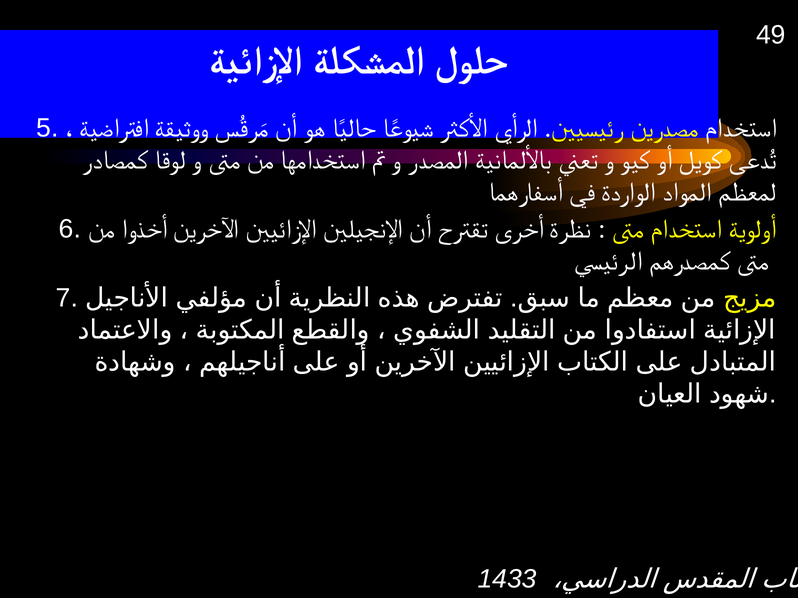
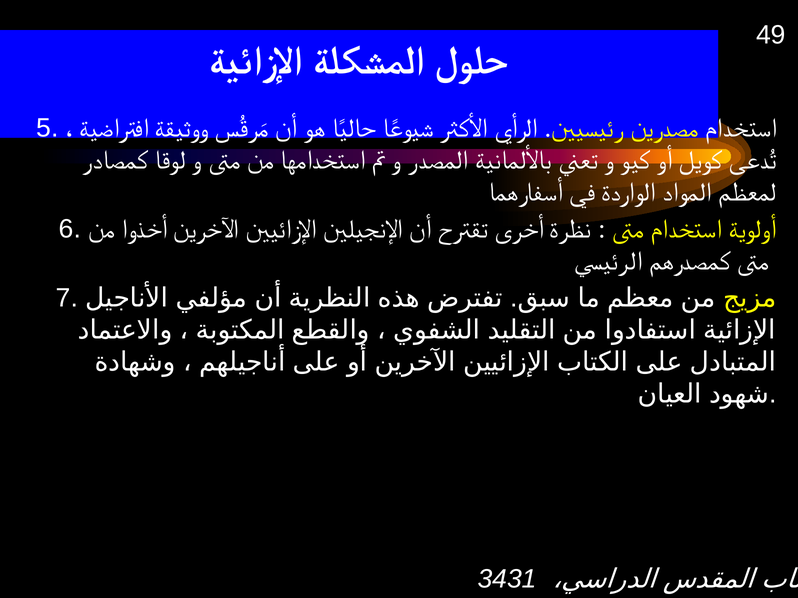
1433: 1433 -> 3431 (507, 580)
